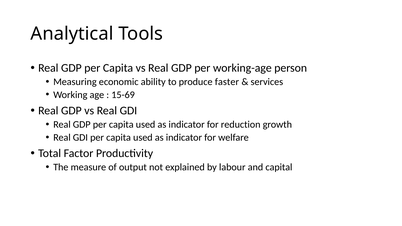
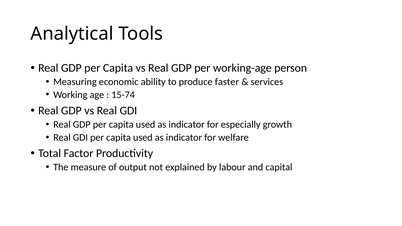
15-69: 15-69 -> 15-74 (123, 95)
reduction: reduction -> especially (241, 125)
